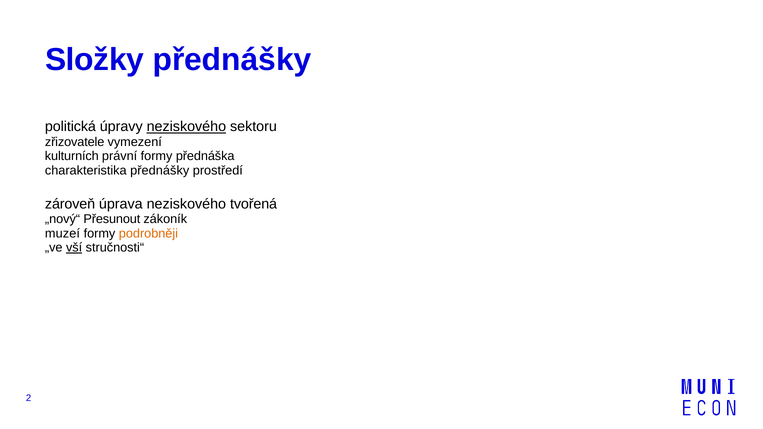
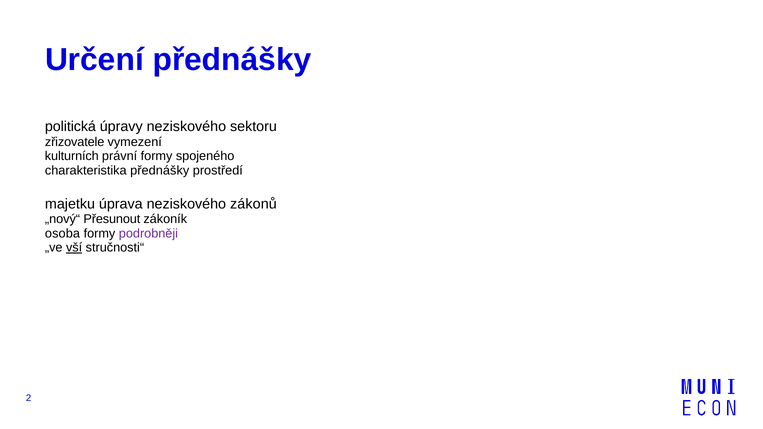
Složky: Složky -> Určení (94, 60)
neziskového underline: present -> none (186, 127)
přednáška: přednáška -> spojeného (205, 156)
zároveň: zároveň -> majetku (70, 204)
tvořená: tvořená -> zákonů (253, 204)
muzeí: muzeí -> osoba (63, 233)
podrobněji colour: orange -> purple (148, 233)
